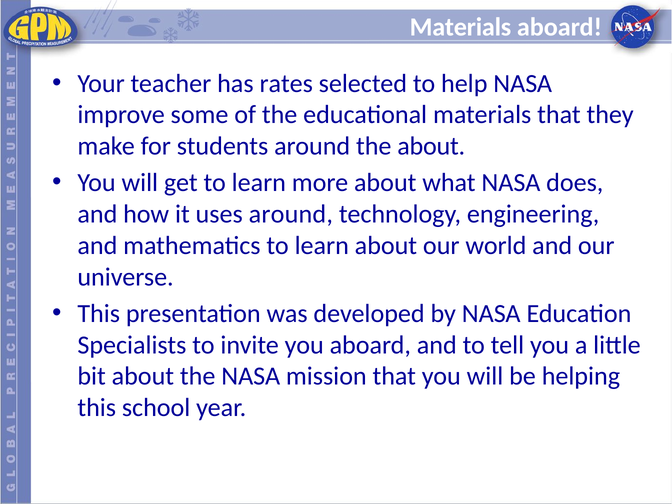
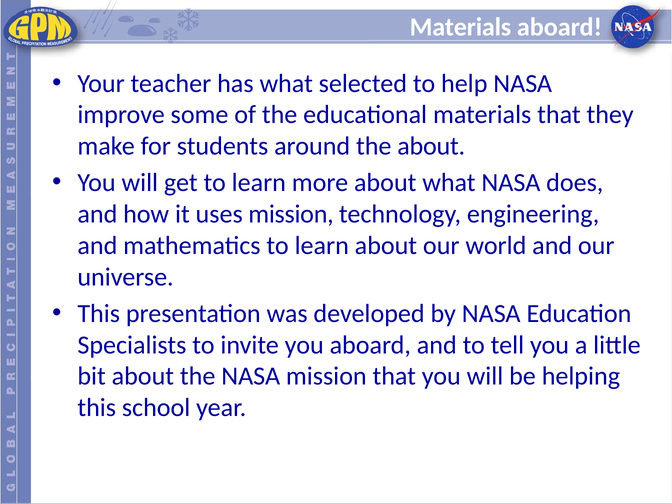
has rates: rates -> what (286, 83)
uses around: around -> mission (291, 214)
